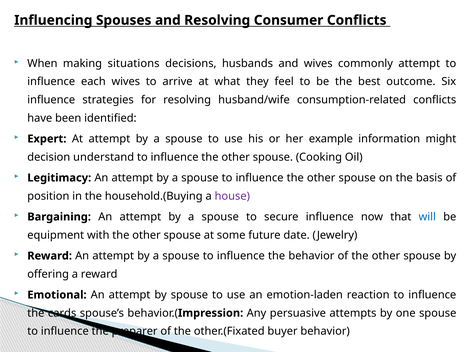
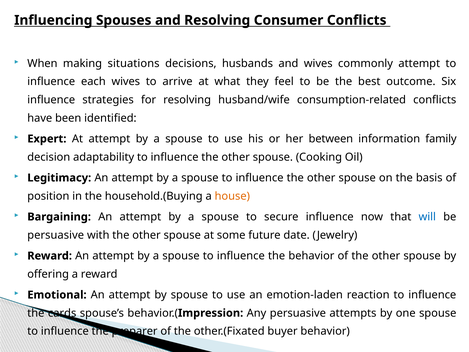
example: example -> between (331, 139)
might: might -> family (441, 139)
understand: understand -> adaptability (104, 157)
house colour: purple -> orange (232, 196)
equipment: equipment -> persuasive (56, 235)
